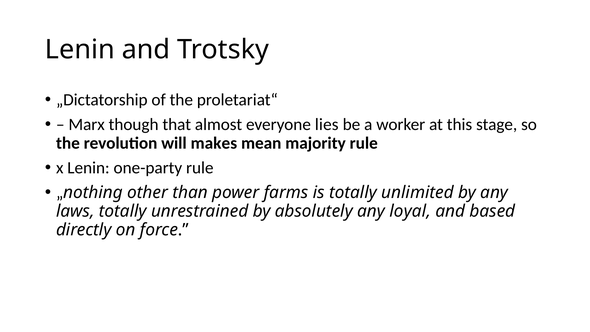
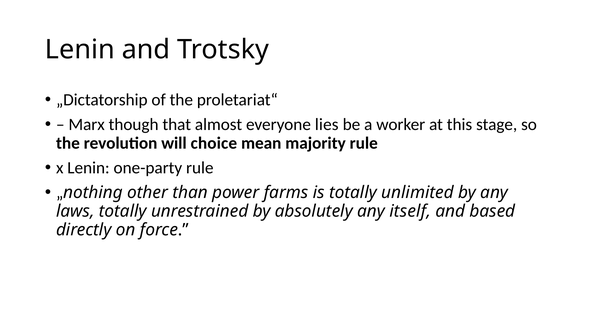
makes: makes -> choice (214, 143)
loyal: loyal -> itself (410, 211)
